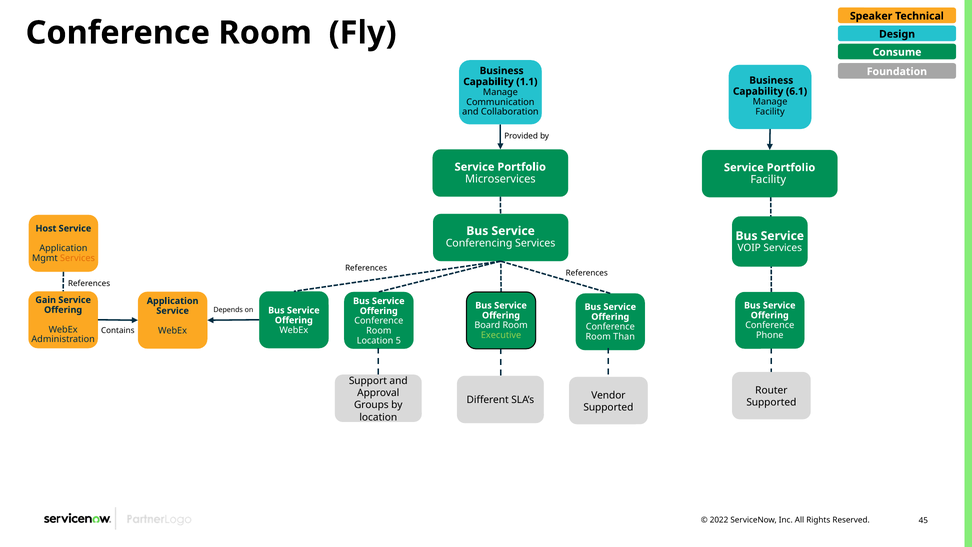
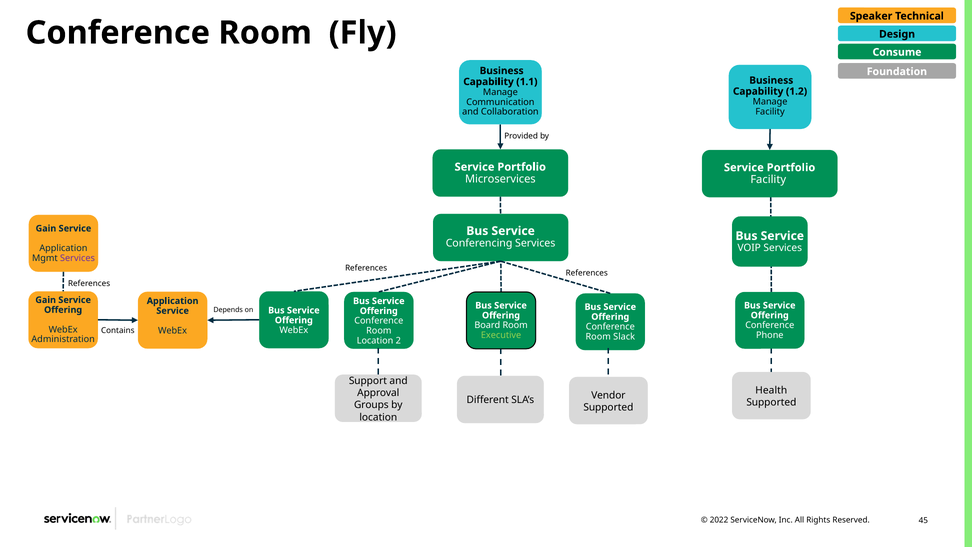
6.1: 6.1 -> 1.2 (797, 91)
Host: Host -> Gain (46, 228)
Services colour: orange -> purple (78, 258)
Than: Than -> Slack (624, 336)
5: 5 -> 2 (398, 341)
Router: Router -> Health (771, 390)
